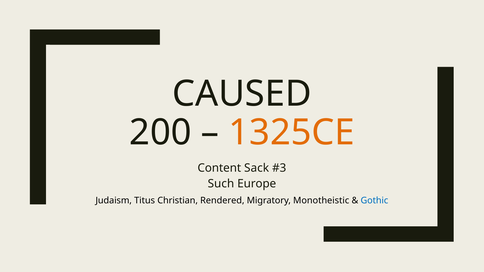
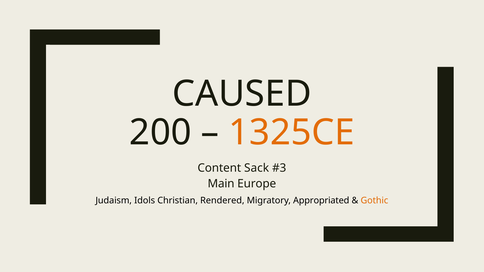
Such: Such -> Main (221, 184)
Titus: Titus -> Idols (145, 201)
Monotheistic: Monotheistic -> Appropriated (321, 201)
Gothic colour: blue -> orange (374, 201)
